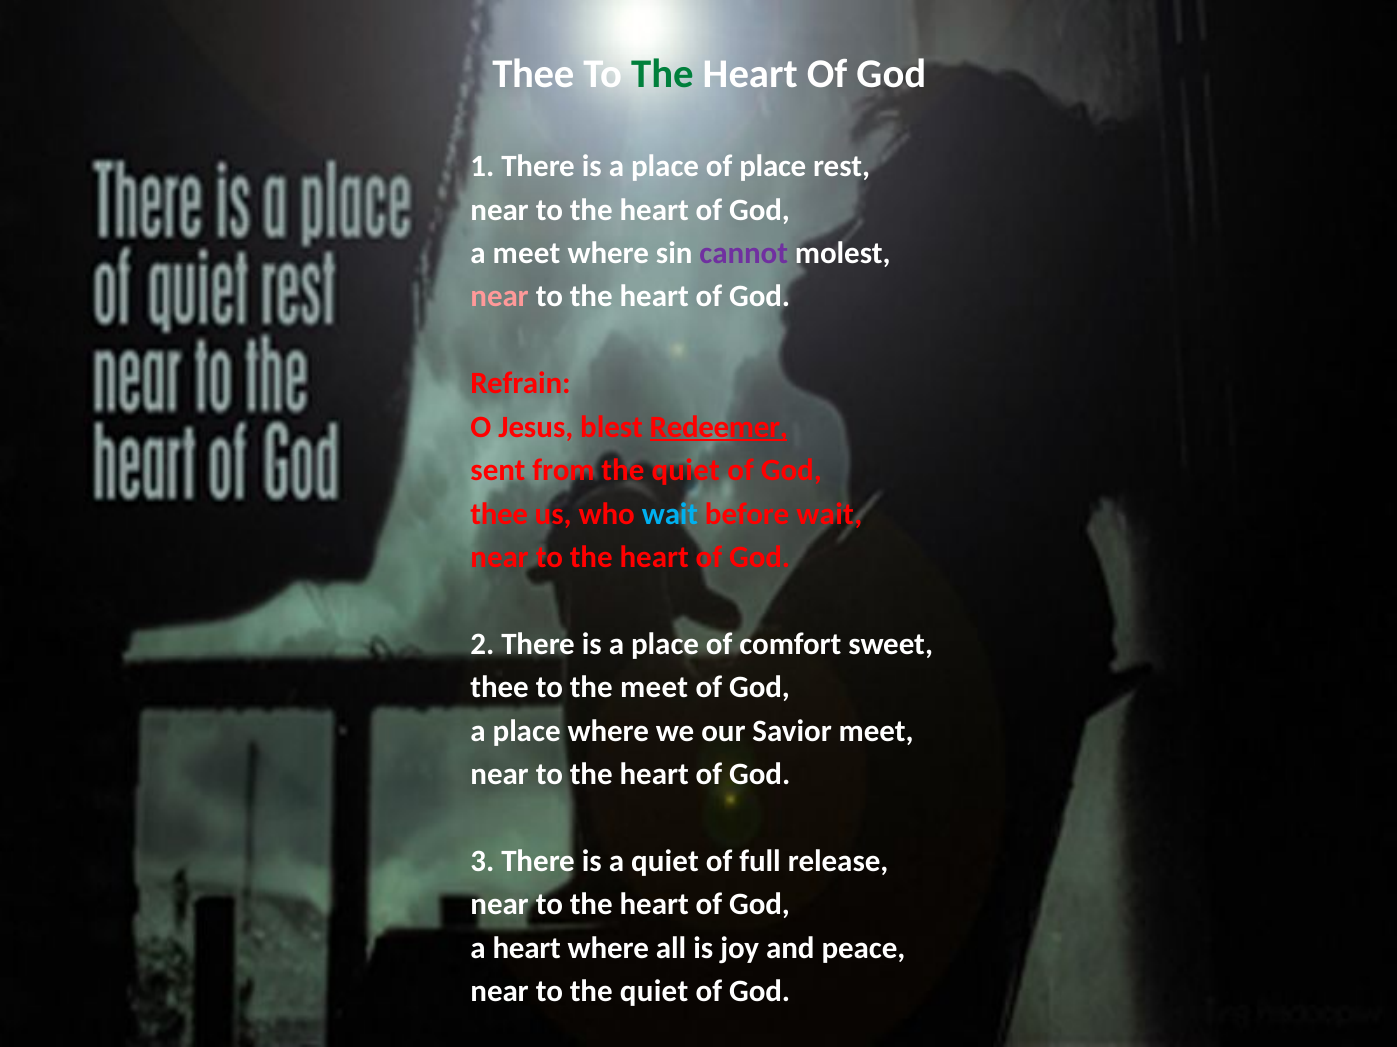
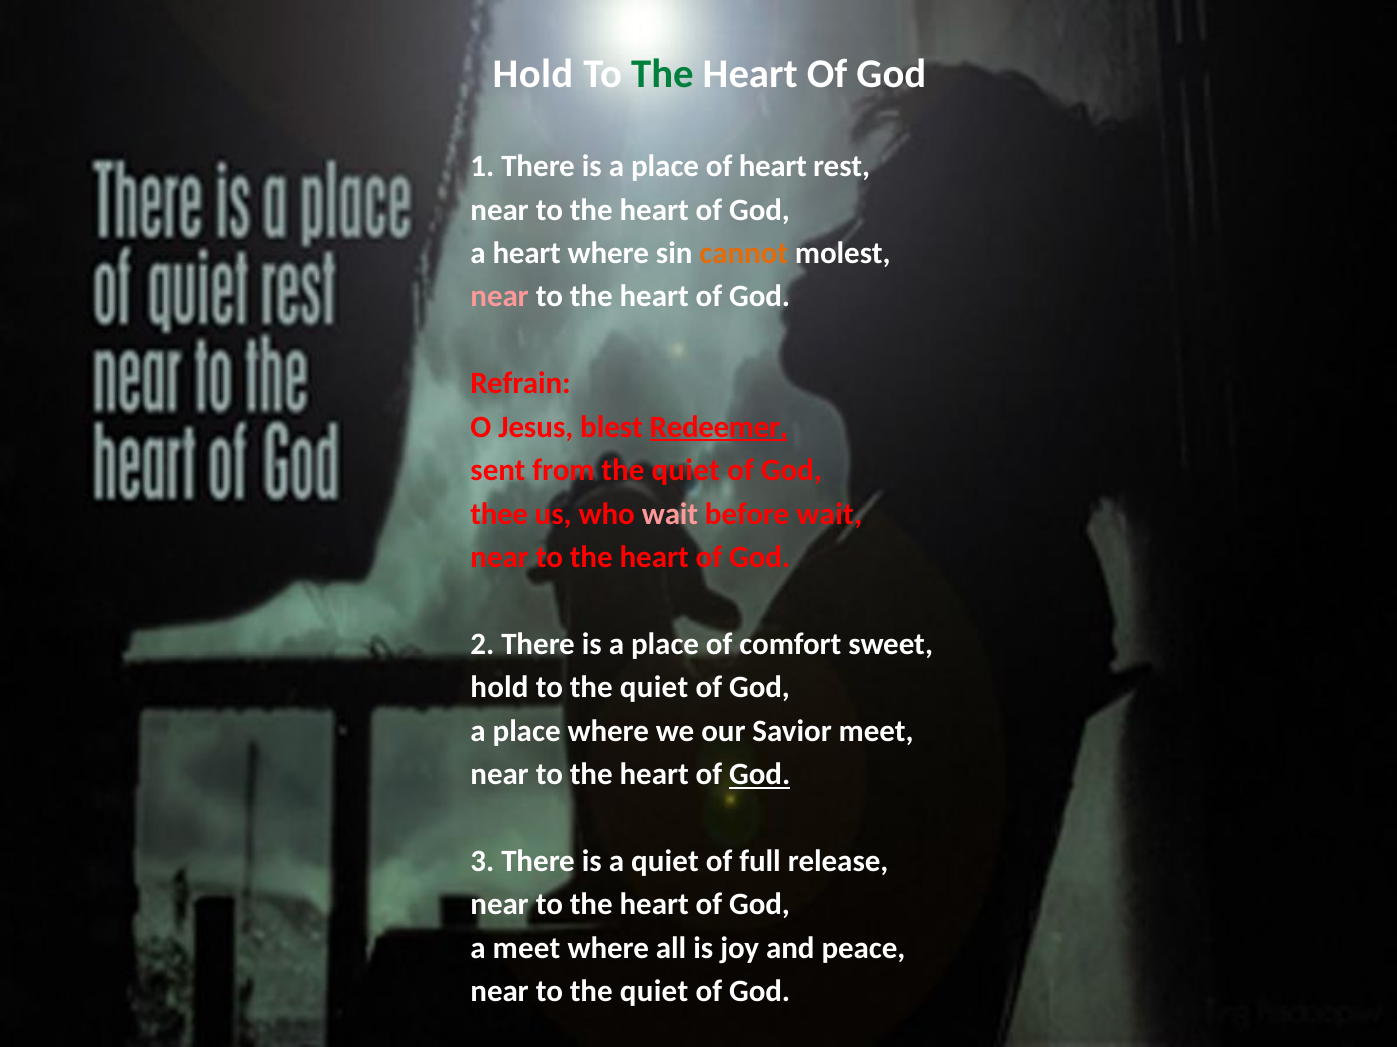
Thee: Thee -> Hold (533, 74)
of place: place -> heart (773, 167)
a meet: meet -> heart (527, 253)
cannot colour: purple -> orange (744, 253)
wait colour: light blue -> pink (670, 514)
thee: thee -> hold (499, 688)
meet: meet -> quiet (654, 688)
God underline: none -> present (760, 775)
a heart: heart -> meet (526, 949)
